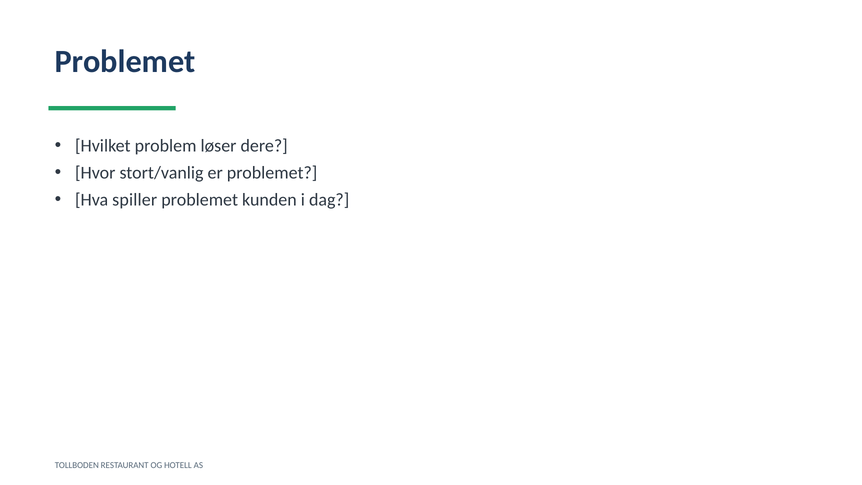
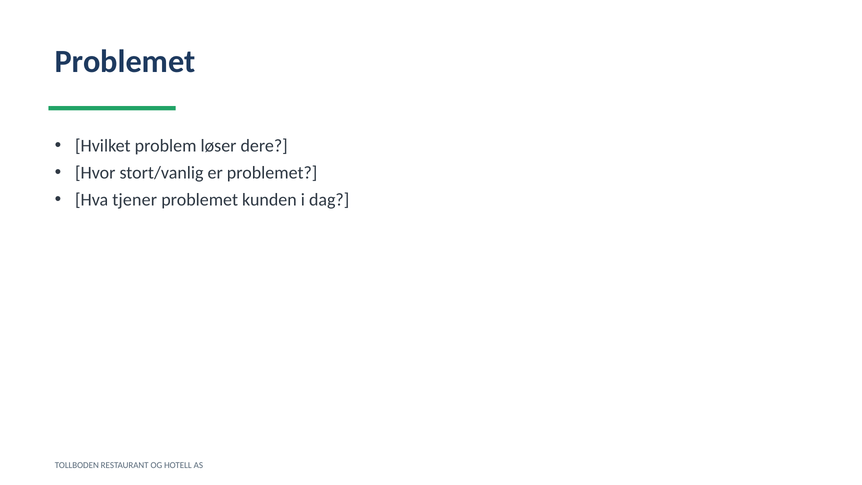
spiller: spiller -> tjener (135, 200)
